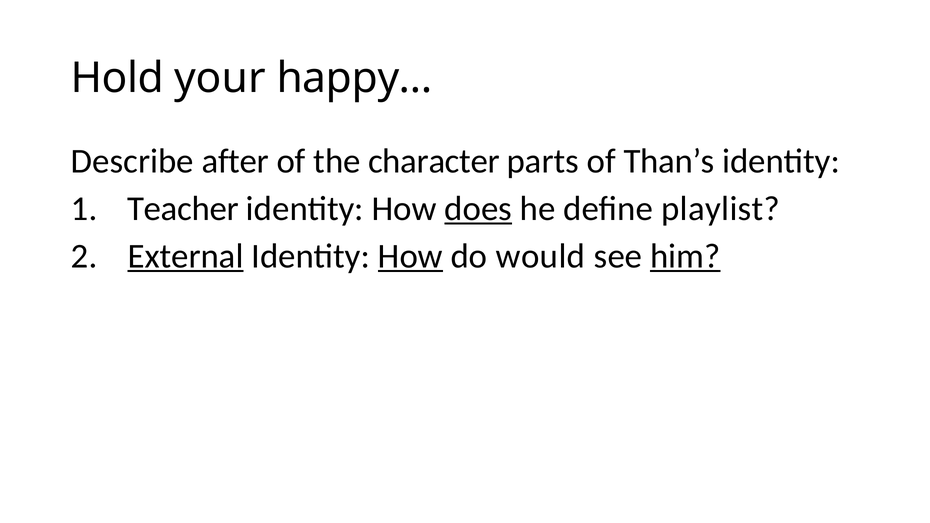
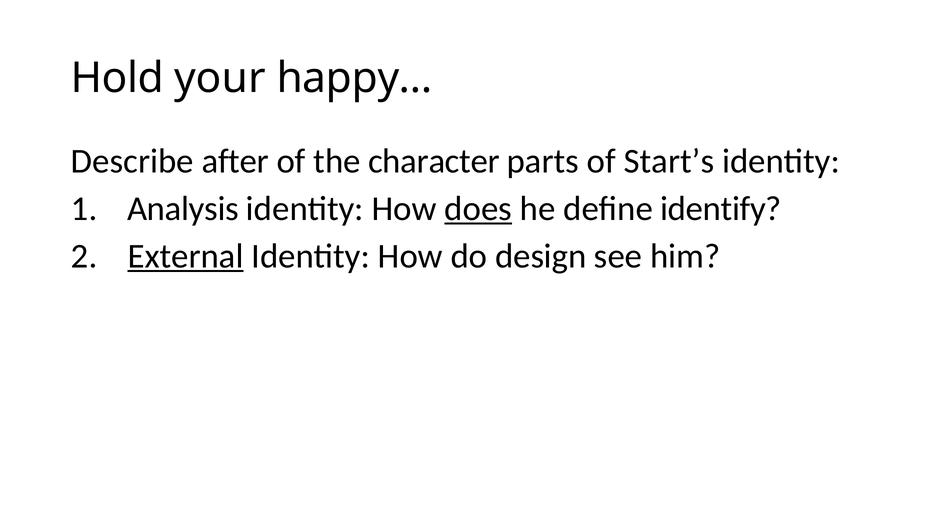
Than’s: Than’s -> Start’s (669, 161)
Teacher: Teacher -> Analysis (183, 209)
playlist: playlist -> identify (721, 209)
How underline: present -> none (410, 256)
would: would -> design (541, 256)
him underline: present -> none (685, 256)
